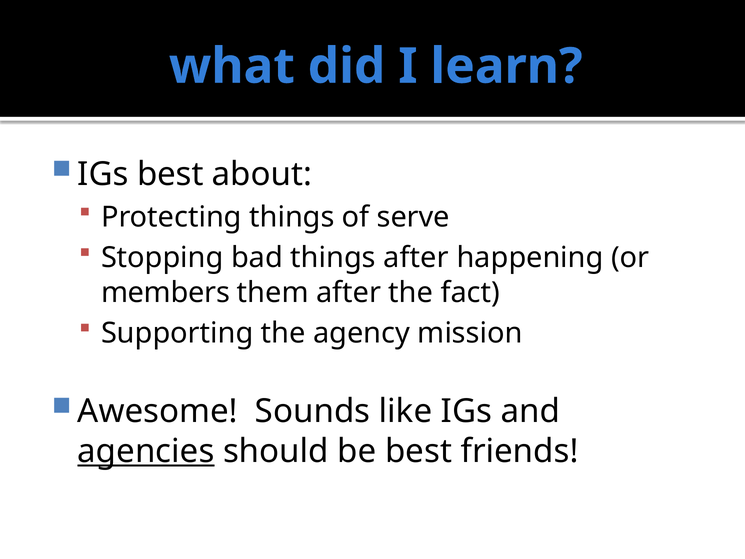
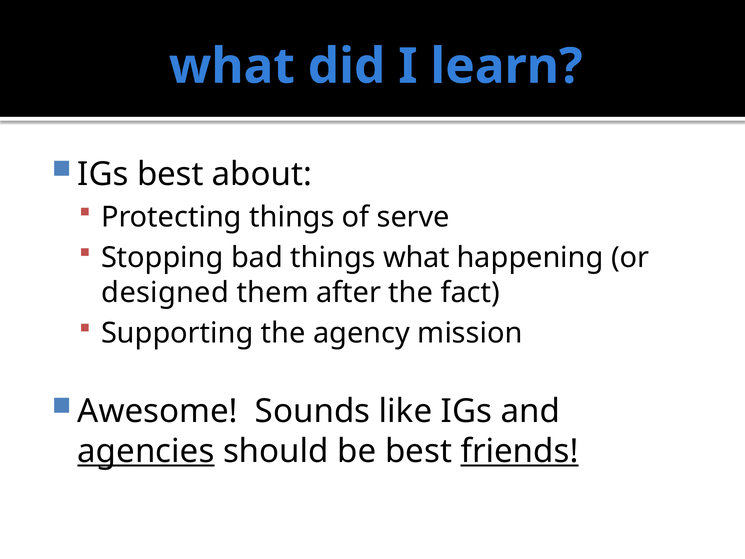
things after: after -> what (416, 258)
members: members -> designed (165, 292)
friends underline: none -> present (520, 451)
